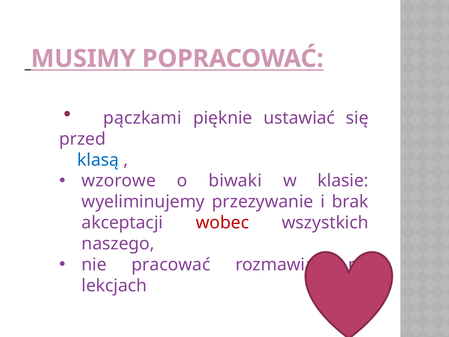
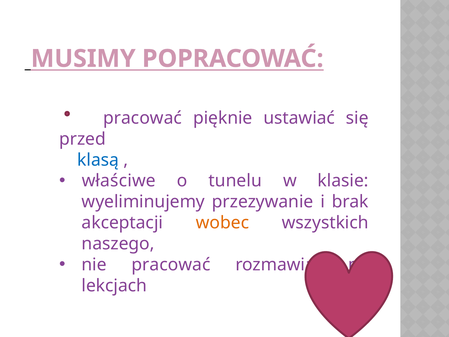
pączkami: pączkami -> pracować (143, 118)
wzorowe: wzorowe -> właściwe (119, 181)
biwaki: biwaki -> tunelu (235, 181)
wobec colour: red -> orange (222, 223)
